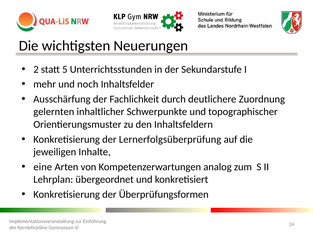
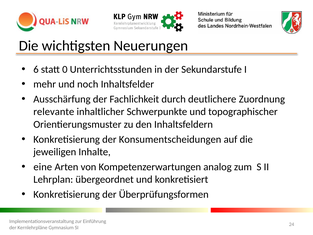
2: 2 -> 6 (36, 69)
5: 5 -> 0 (65, 69)
gelernten: gelernten -> relevante (54, 112)
Lernerfolgsüberprüfung: Lernerfolgsüberprüfung -> Konsumentscheidungen (170, 139)
